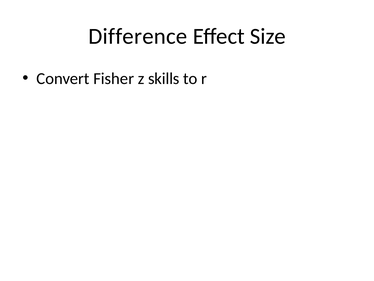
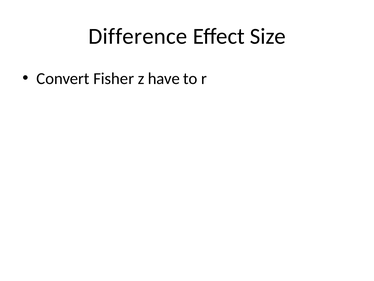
skills: skills -> have (164, 78)
